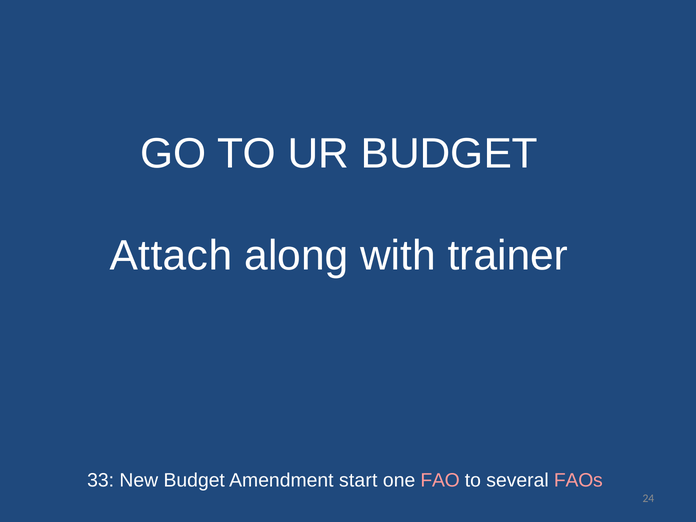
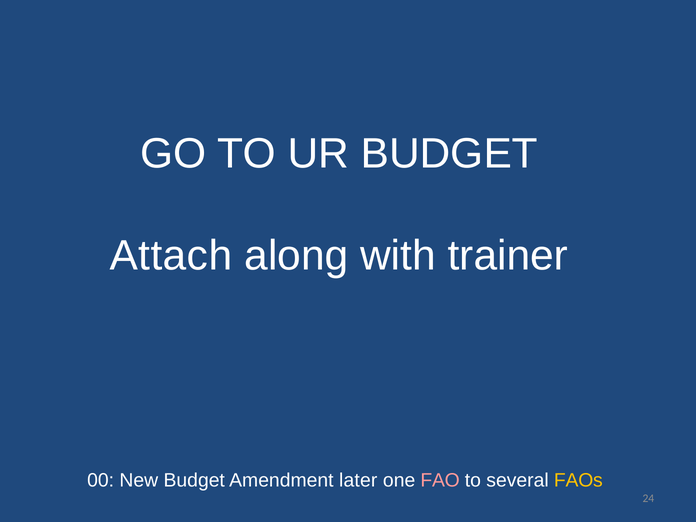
33: 33 -> 00 (101, 480)
start: start -> later (358, 480)
FAOs colour: pink -> yellow (578, 480)
